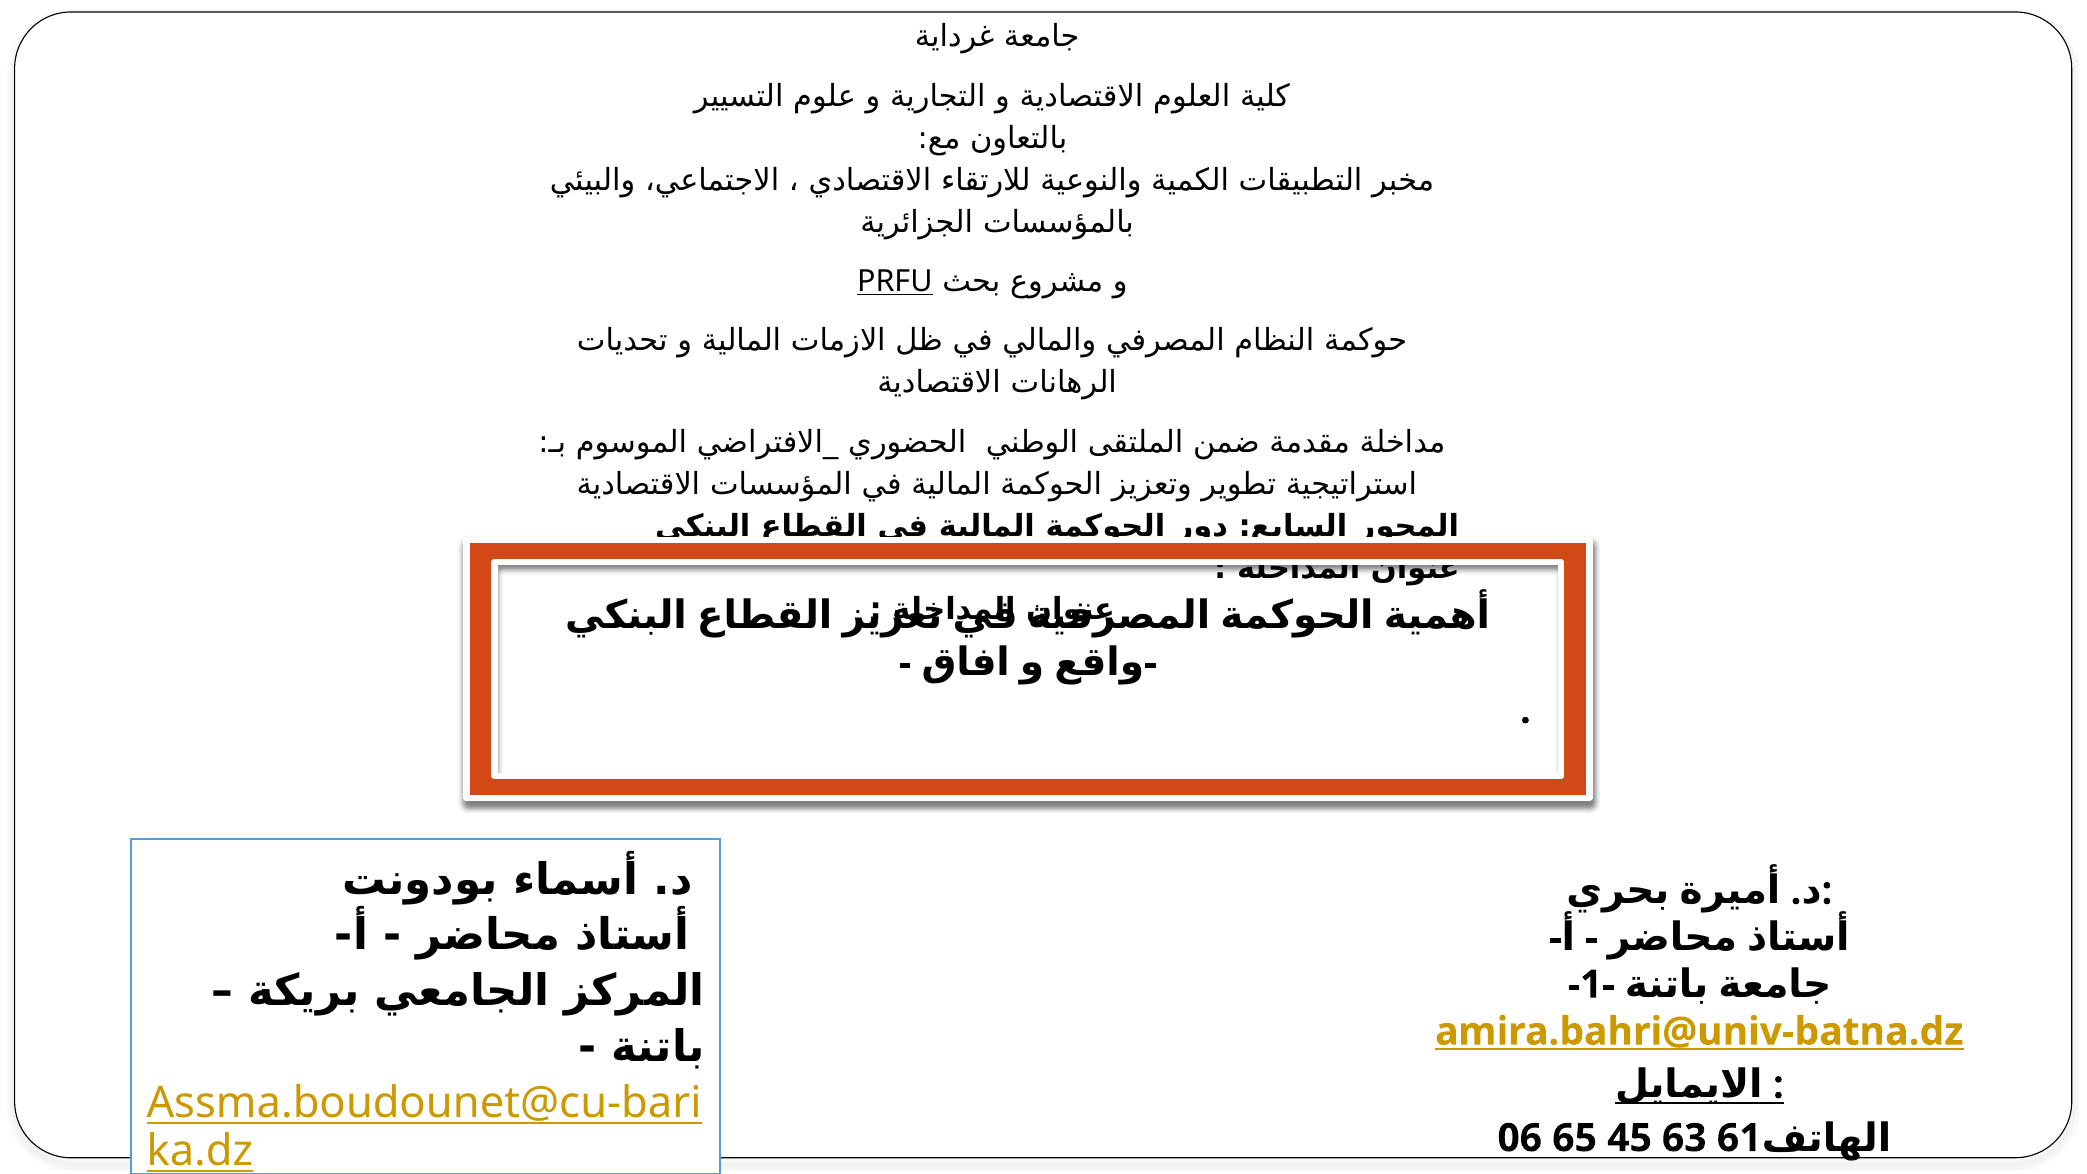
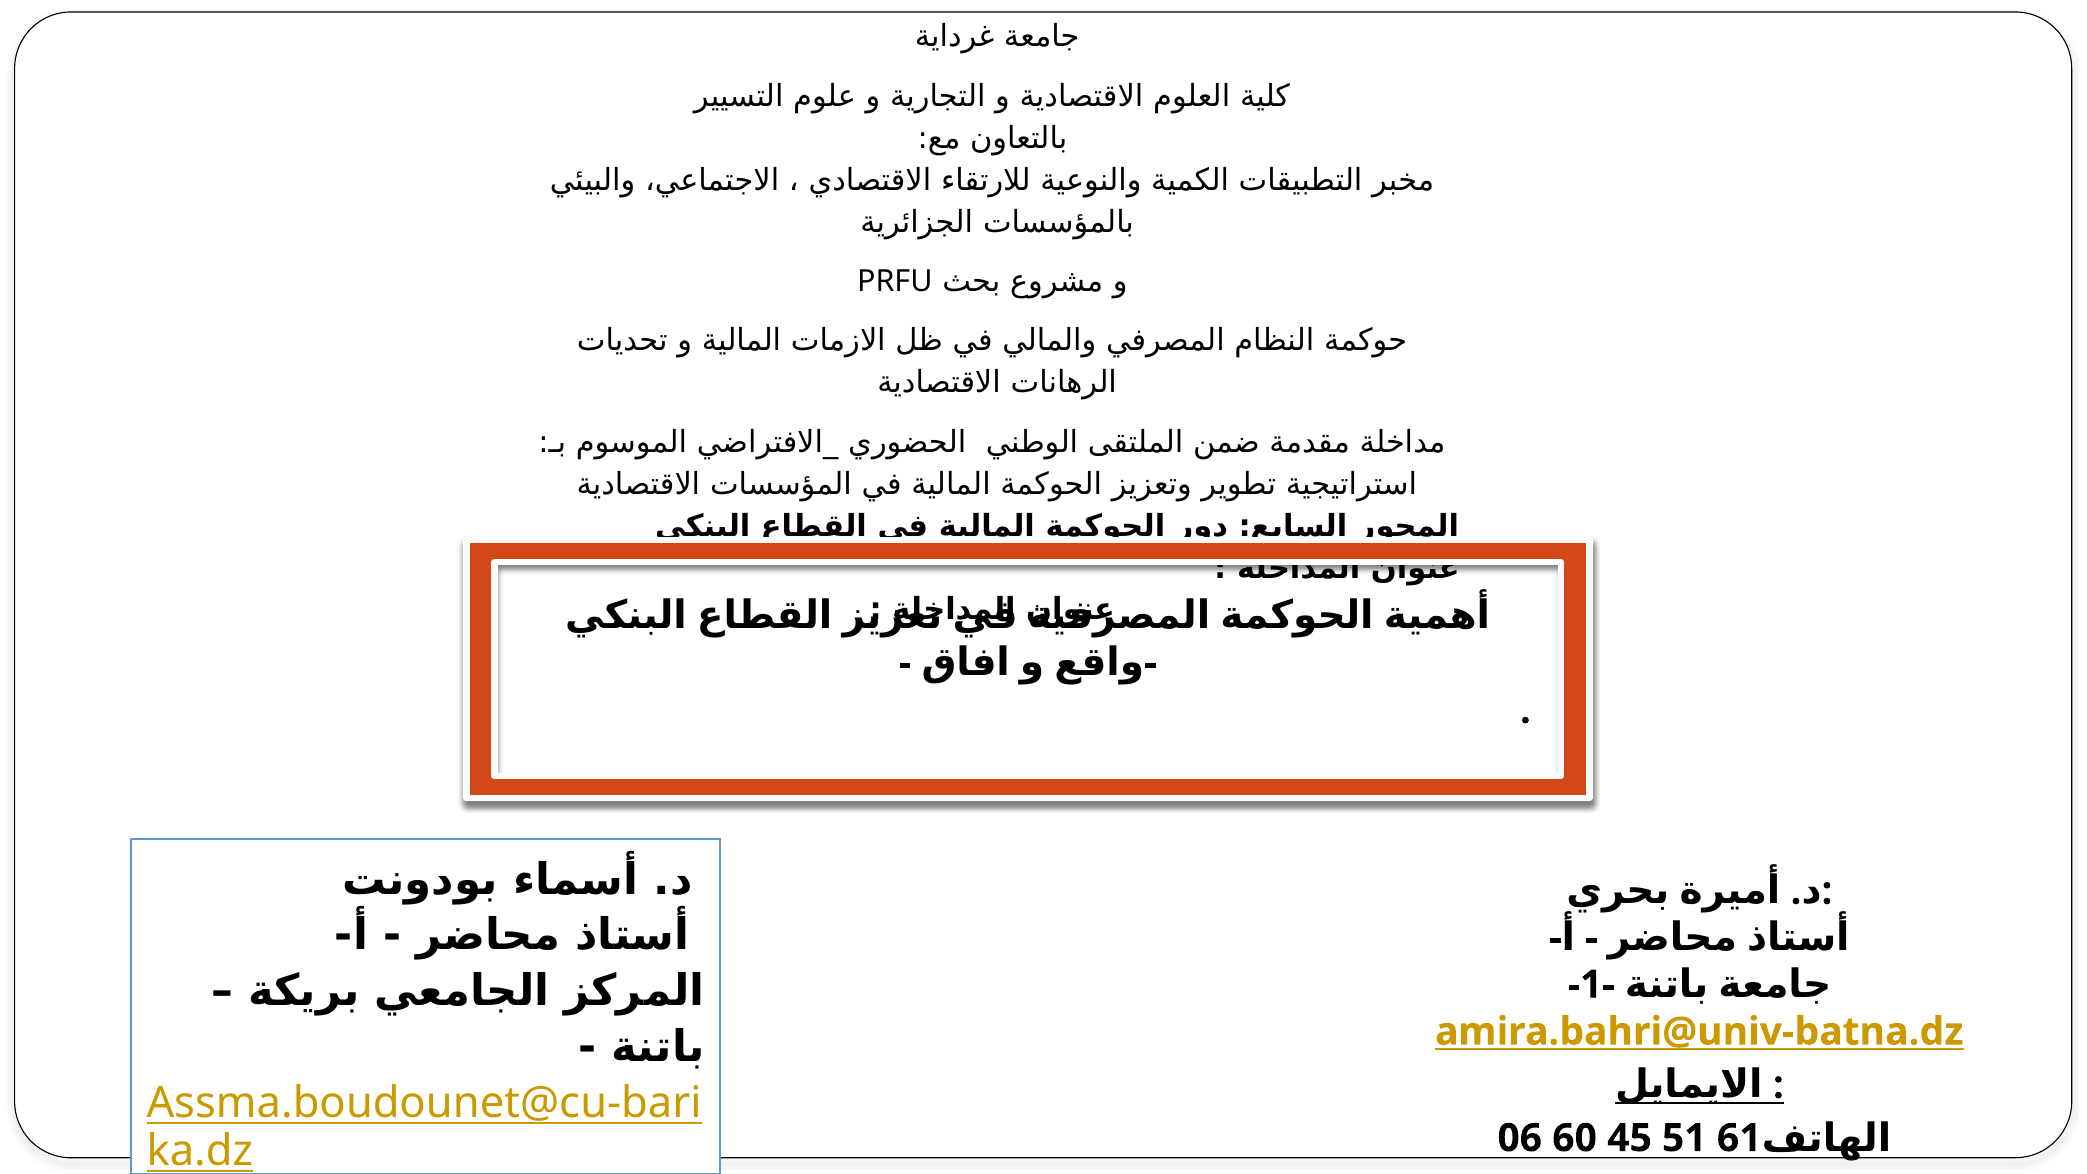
PRFU underline: present -> none (895, 281)
65: 65 -> 60 (1575, 1138)
63: 63 -> 51 (1684, 1138)
